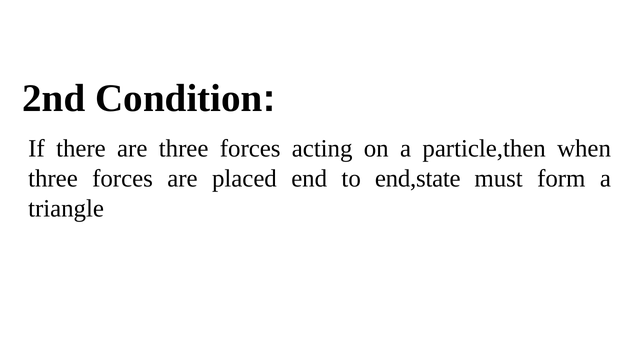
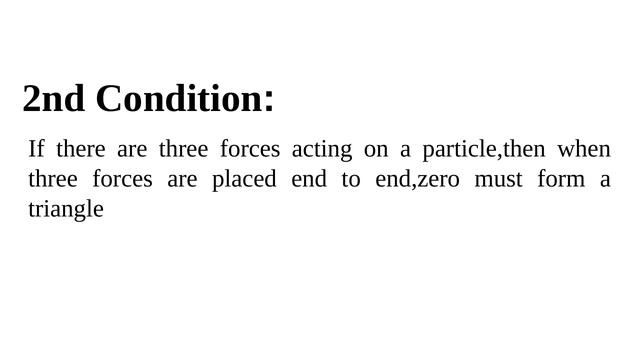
end,state: end,state -> end,zero (418, 179)
